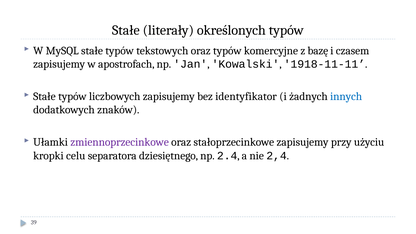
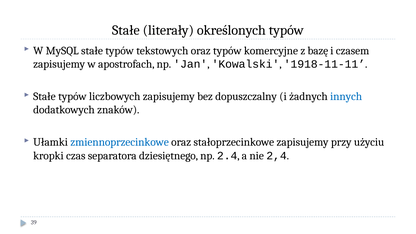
identyfikator: identyfikator -> dopuszczalny (246, 96)
zmiennoprzecinkowe colour: purple -> blue (120, 142)
celu: celu -> czas (76, 156)
